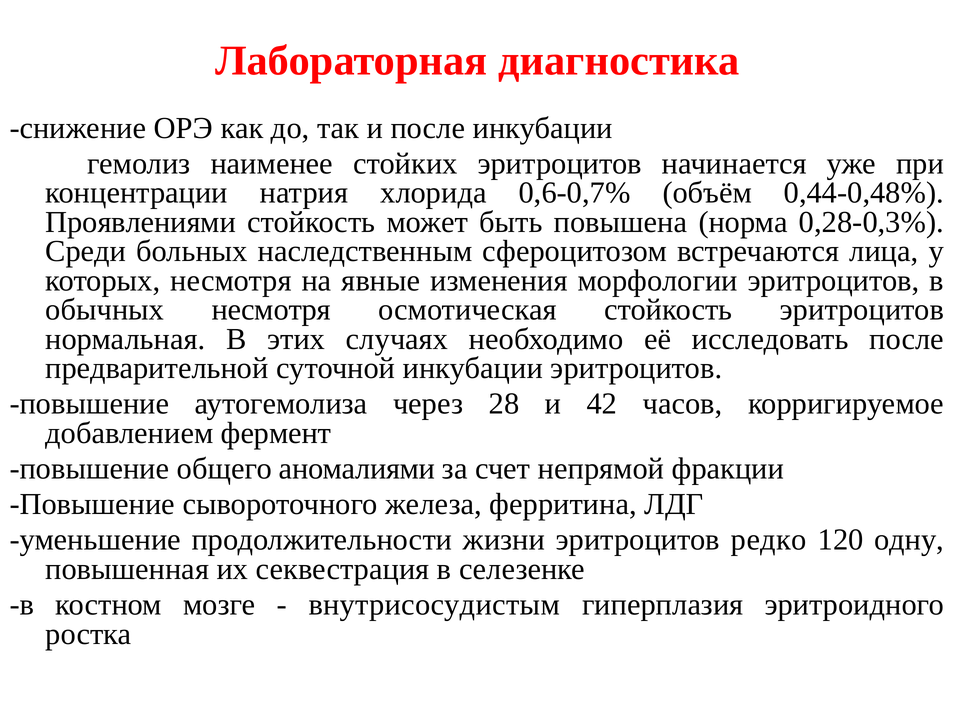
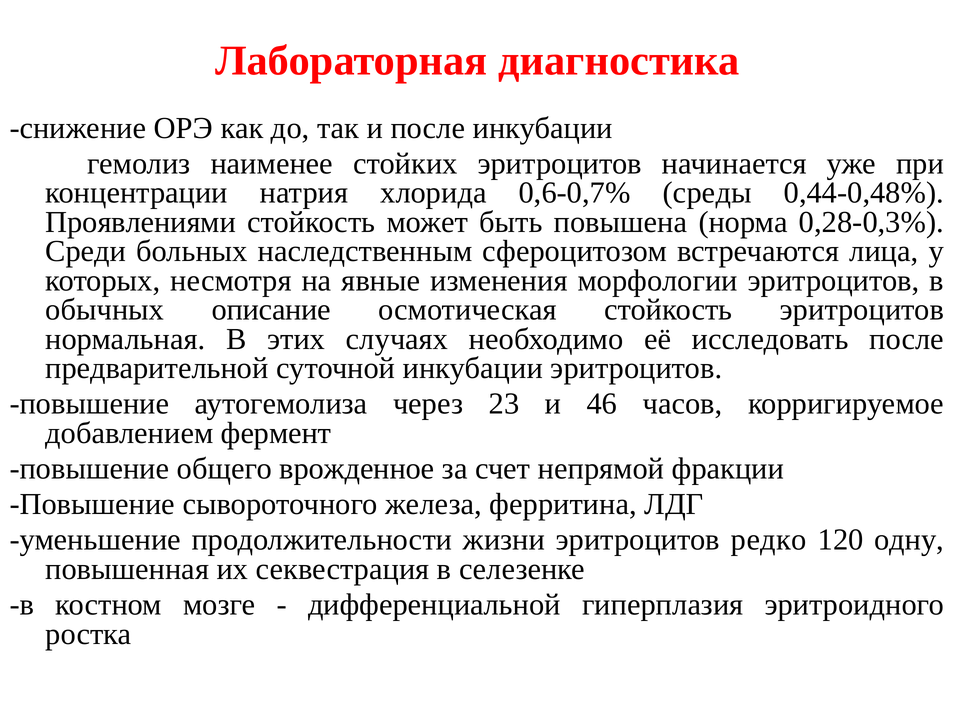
объём: объём -> среды (707, 193)
обычных несмотря: несмотря -> описание (271, 310)
28: 28 -> 23 (504, 404)
42: 42 -> 46 (602, 404)
аномалиями: аномалиями -> врожденное (357, 469)
внутрисосудистым: внутрисосудистым -> дифференциальной (434, 605)
